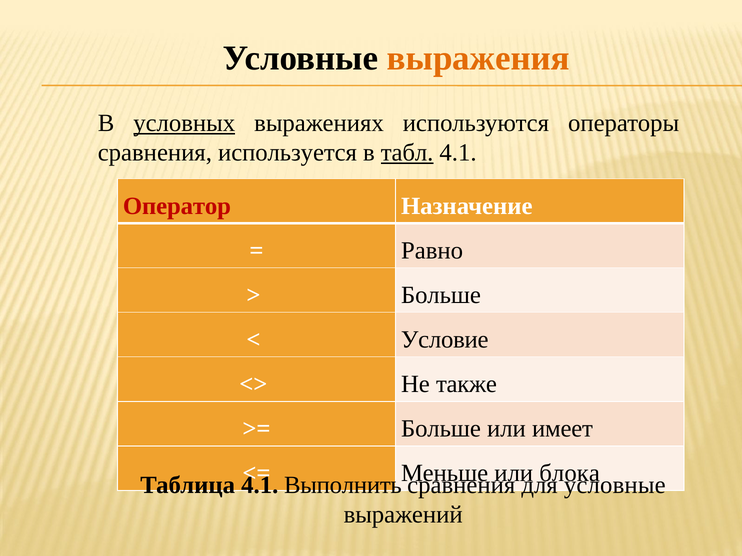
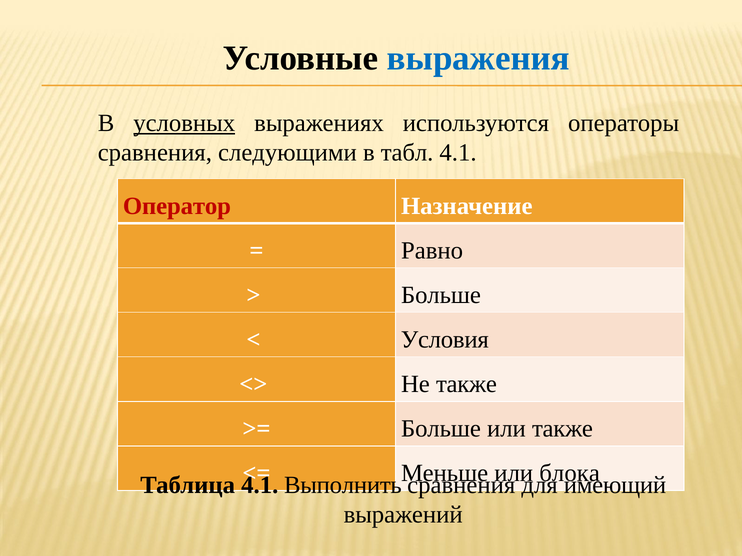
выражения colour: orange -> blue (478, 58)
используется: используется -> следующими (287, 153)
табл underline: present -> none (407, 153)
Условие: Условие -> Условия (445, 340)
или имеет: имеет -> также (562, 429)
для условные: условные -> имеющий (615, 485)
